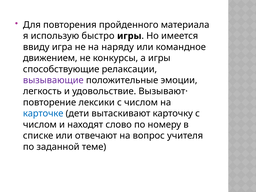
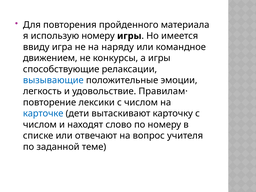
использую быстро: быстро -> номеру (98, 36)
вызывающие colour: purple -> blue (53, 80)
Вызывают·: Вызывают· -> Правилам· (163, 91)
